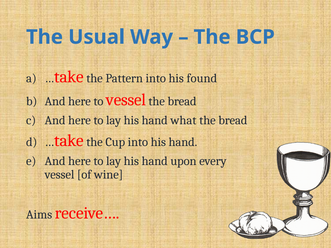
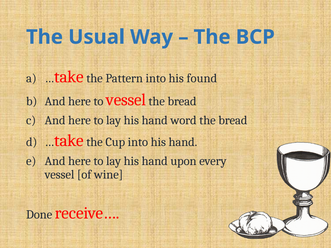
what: what -> word (184, 120)
Aims: Aims -> Done (39, 215)
